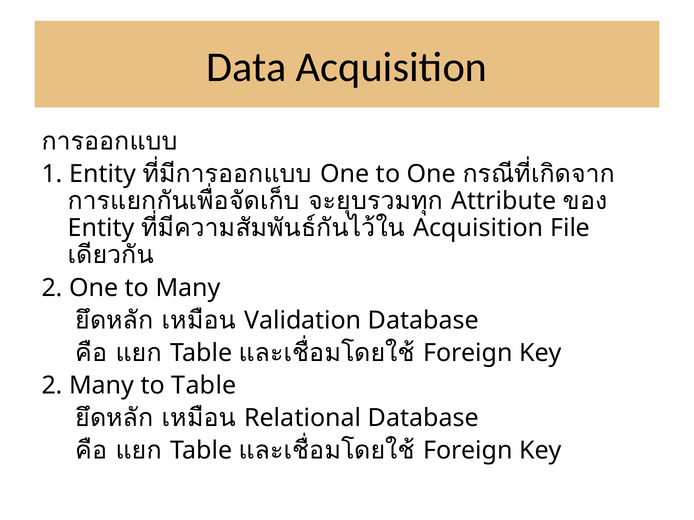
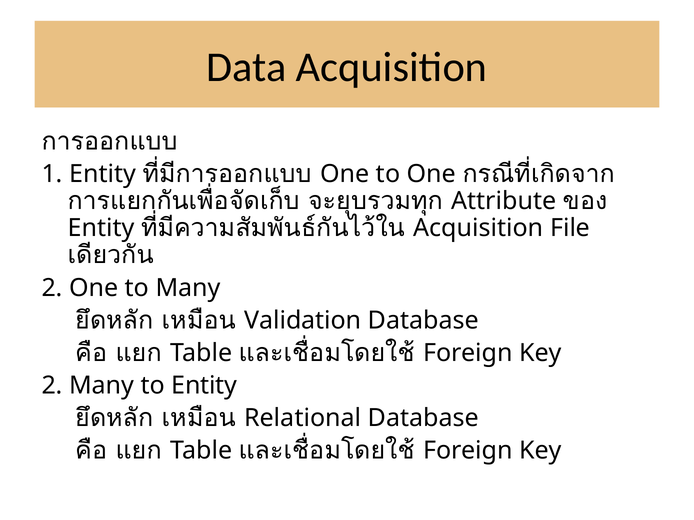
to Table: Table -> Entity (204, 386)
